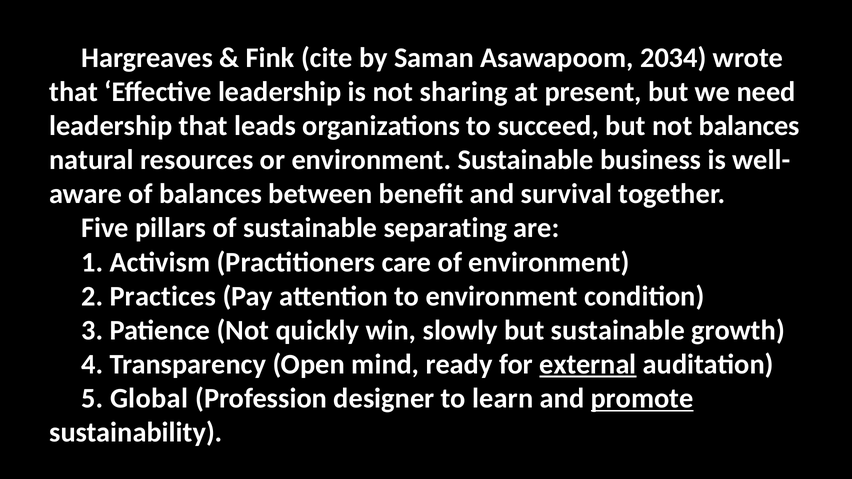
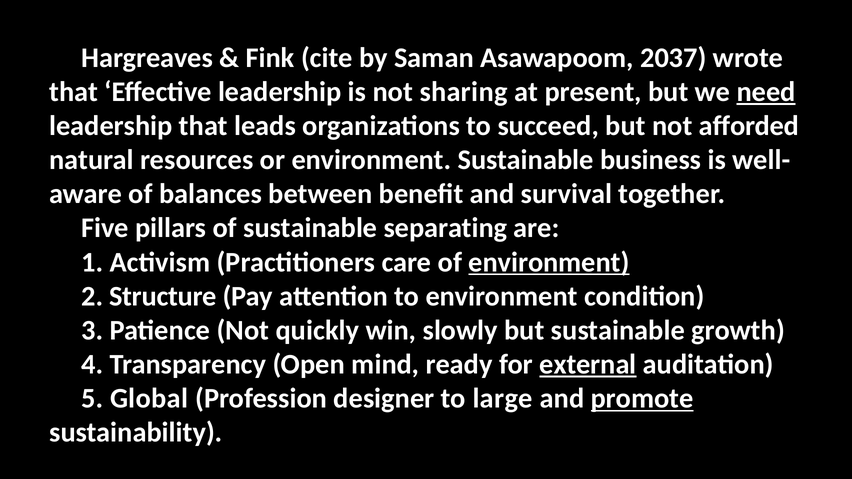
2034: 2034 -> 2037 (673, 58)
need underline: none -> present (766, 92)
not balances: balances -> afforded (749, 126)
environment underline: none -> present (549, 262)
Practices: Practices -> Structure (163, 296)
learn: learn -> large (503, 399)
